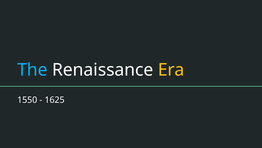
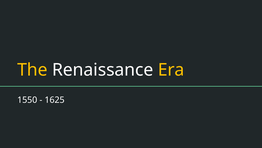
The colour: light blue -> yellow (32, 70)
